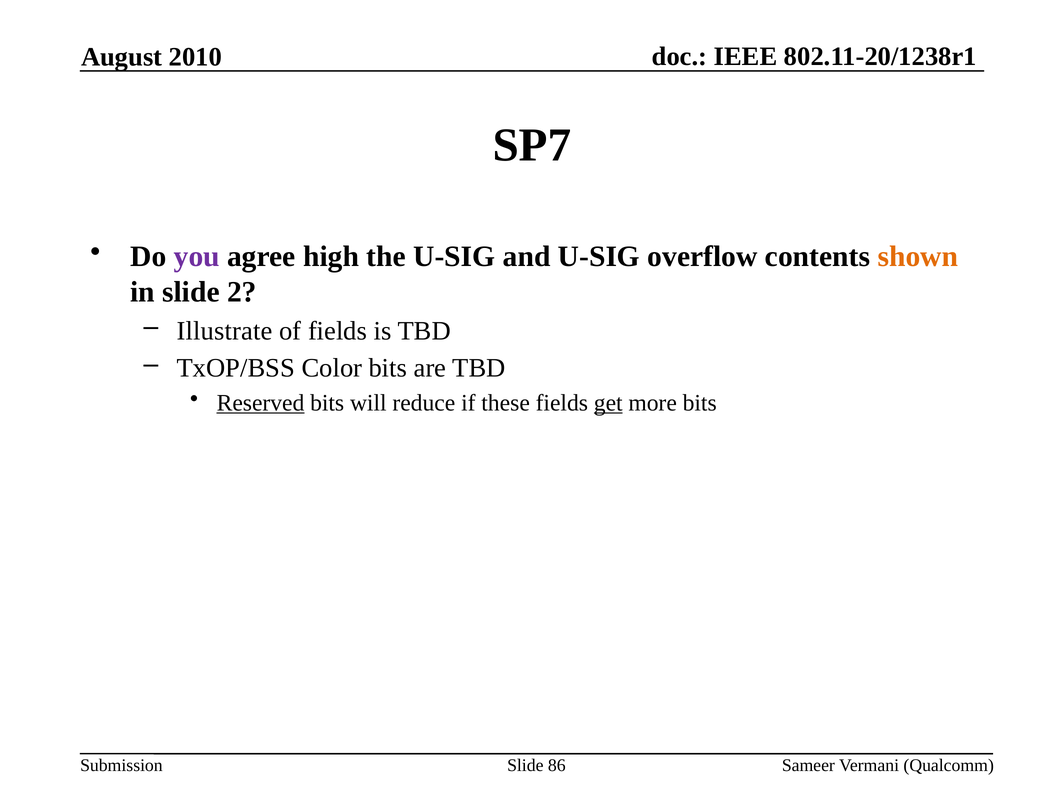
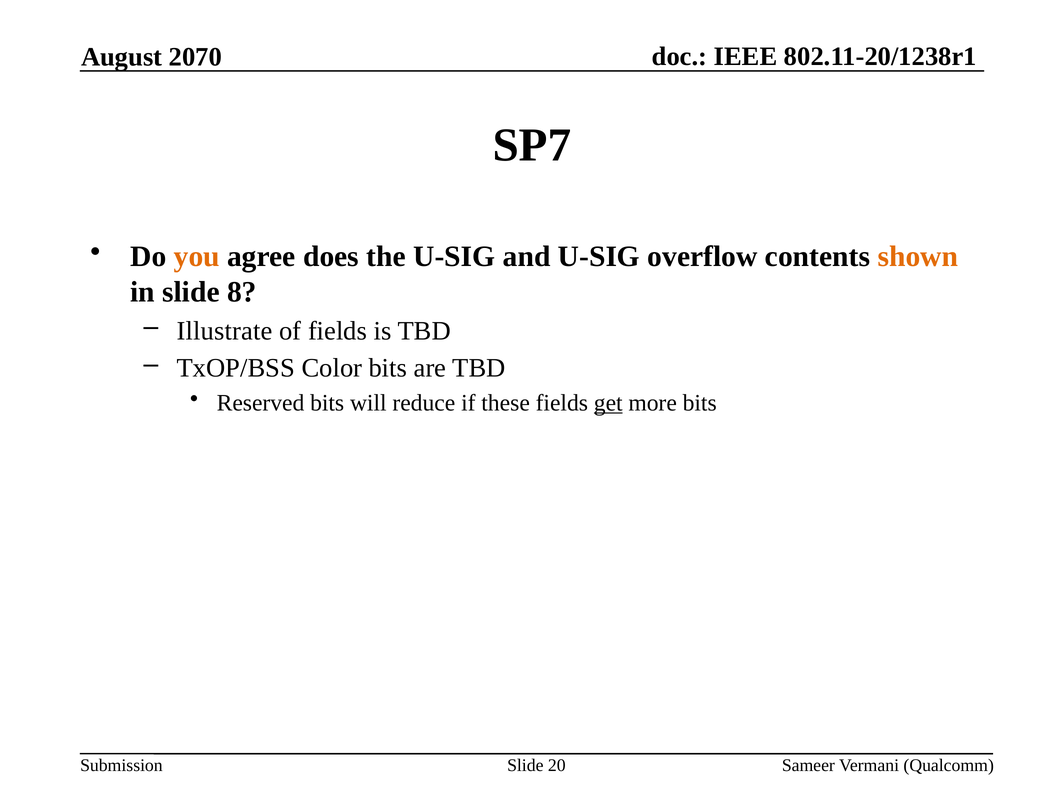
2010: 2010 -> 2070 (195, 57)
you colour: purple -> orange (197, 257)
high: high -> does (331, 257)
2: 2 -> 8 (242, 292)
Reserved underline: present -> none (261, 403)
86: 86 -> 20 (557, 765)
